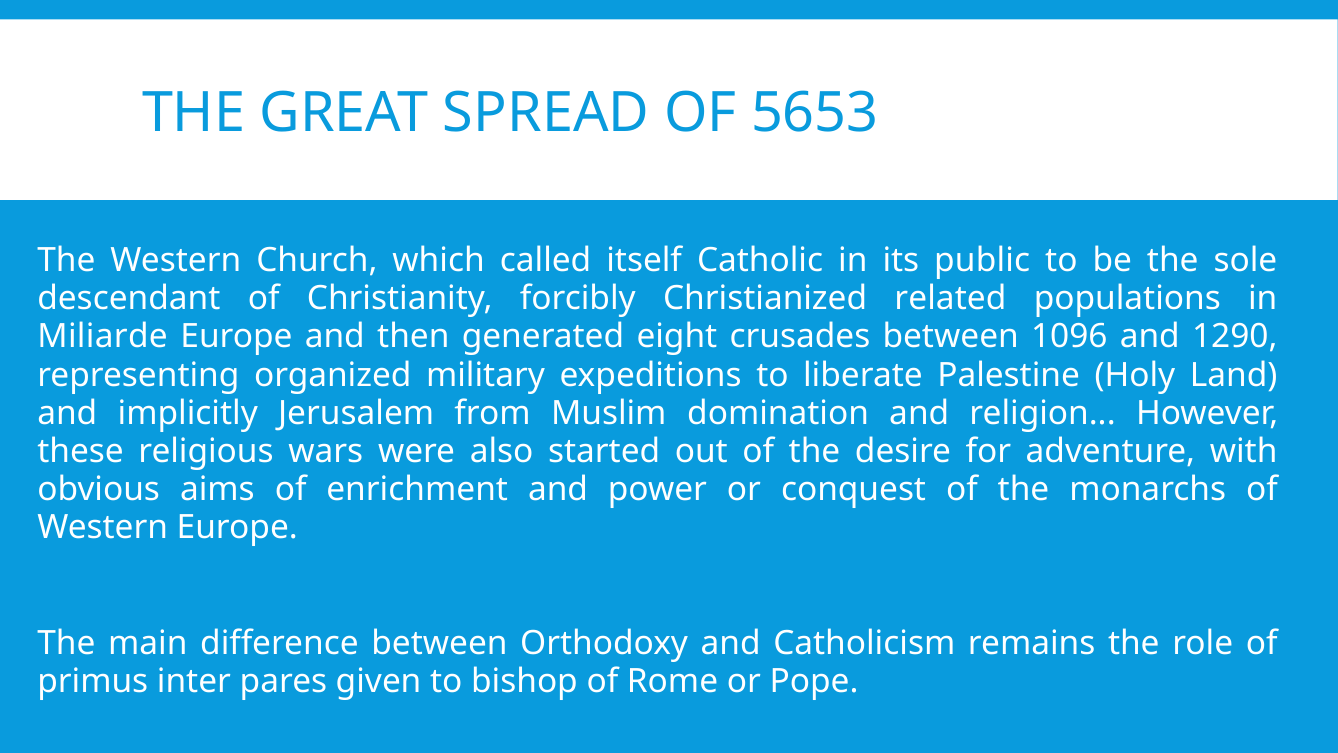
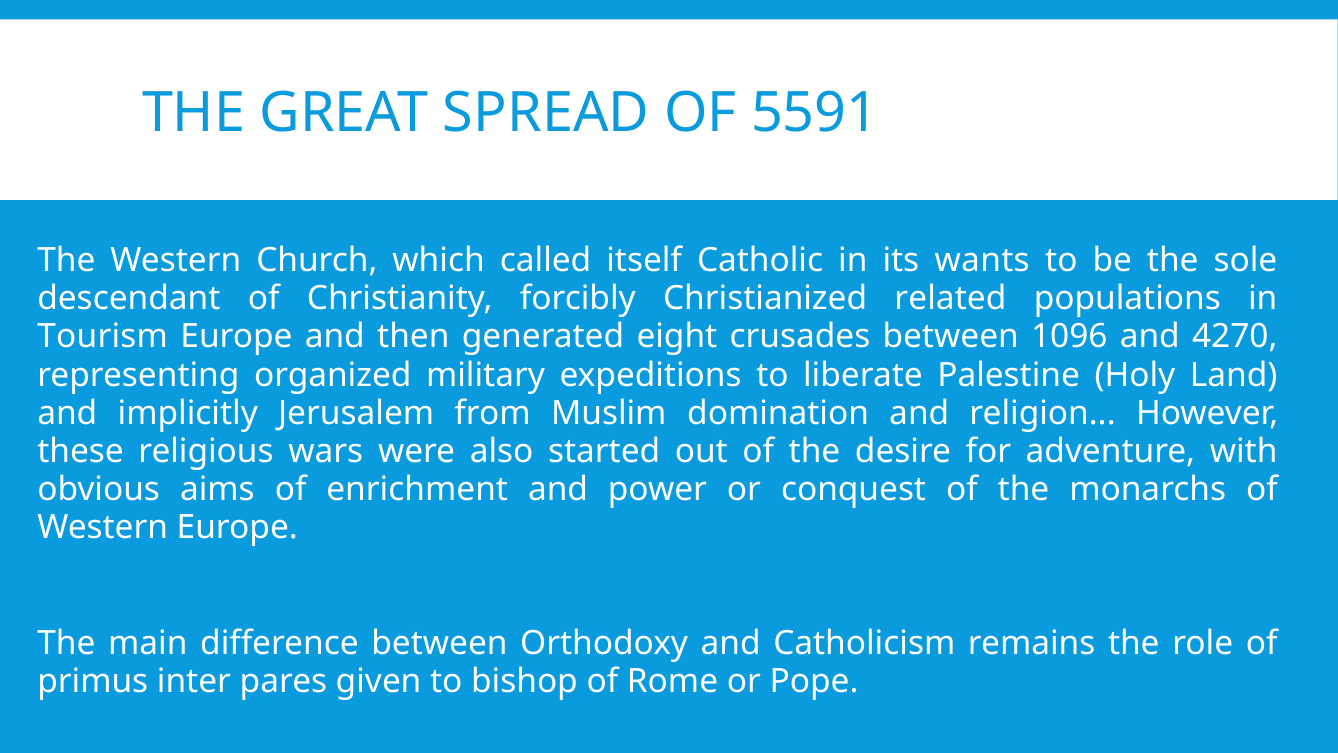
5653: 5653 -> 5591 (815, 113)
public: public -> wants (982, 260)
Miliarde: Miliarde -> Tourism (103, 337)
1290: 1290 -> 4270 (1235, 337)
